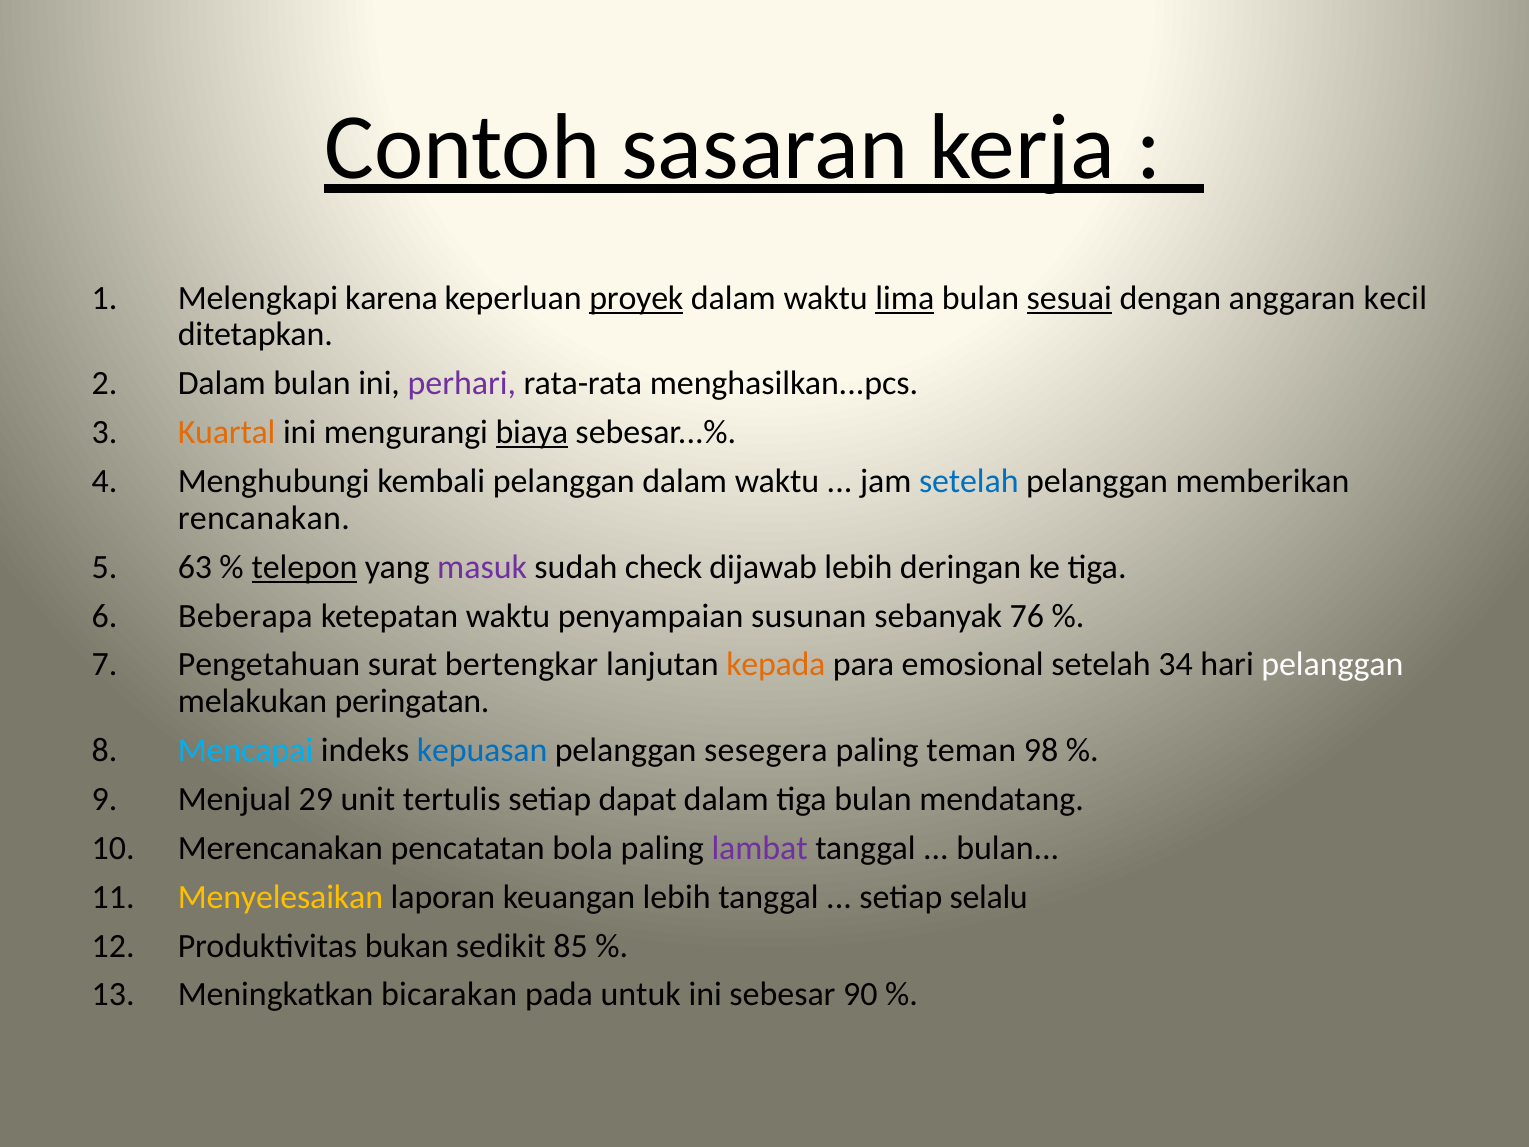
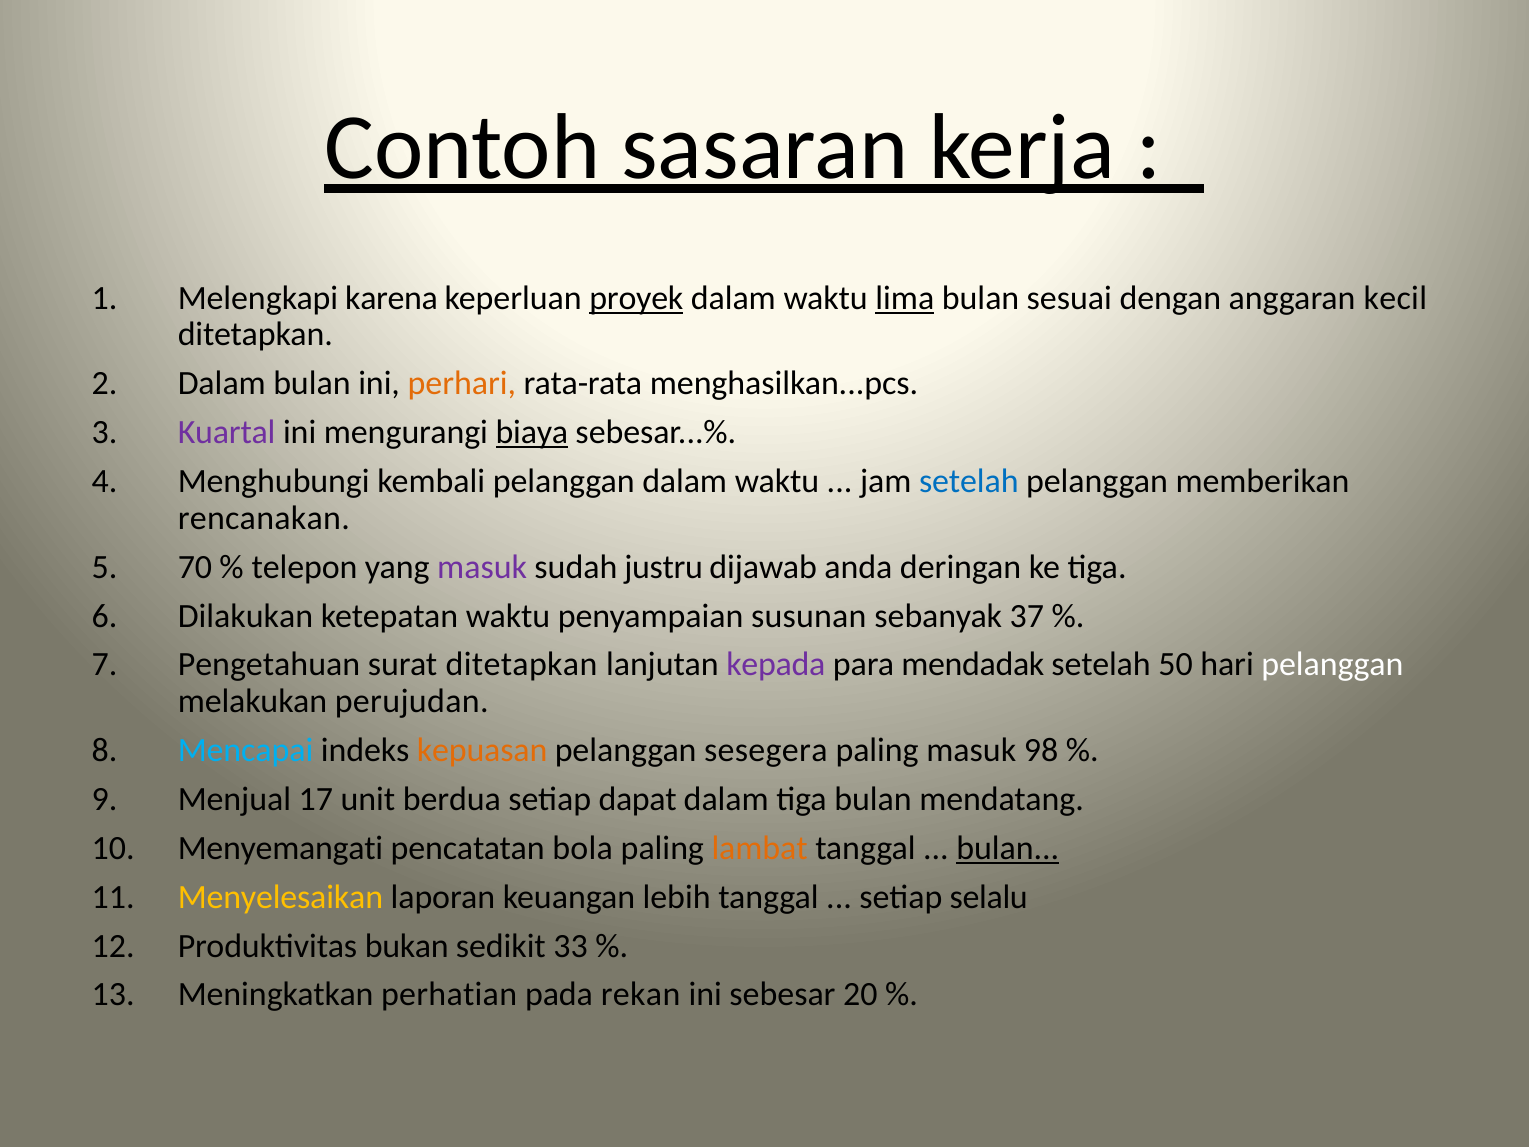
sesuai underline: present -> none (1069, 298)
perhari colour: purple -> orange (462, 384)
Kuartal colour: orange -> purple (227, 432)
63: 63 -> 70 (195, 567)
telepon underline: present -> none (304, 567)
check: check -> justru (664, 567)
dijawab lebih: lebih -> anda (858, 567)
Beberapa: Beberapa -> Dilakukan (246, 616)
76: 76 -> 37 (1027, 616)
surat bertengkar: bertengkar -> ditetapkan (522, 665)
kepada colour: orange -> purple (776, 665)
emosional: emosional -> mendadak (973, 665)
34: 34 -> 50 (1176, 665)
peringatan: peringatan -> perujudan (412, 701)
kepuasan colour: blue -> orange (482, 750)
paling teman: teman -> masuk (971, 750)
29: 29 -> 17 (316, 799)
tertulis: tertulis -> berdua (452, 799)
Merencanakan: Merencanakan -> Menyemangati (280, 848)
lambat colour: purple -> orange (760, 848)
bulan underline: none -> present (1008, 848)
85: 85 -> 33 (571, 946)
bicarakan: bicarakan -> perhatian (449, 995)
untuk: untuk -> rekan (641, 995)
90: 90 -> 20 (860, 995)
